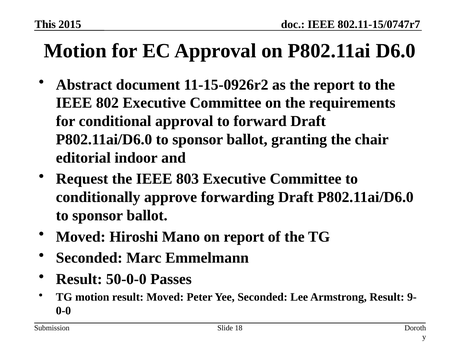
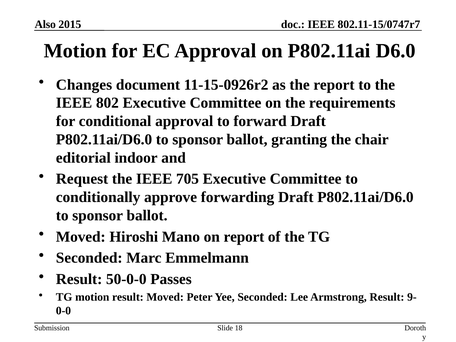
This: This -> Also (45, 24)
Abstract: Abstract -> Changes (84, 85)
803: 803 -> 705 (188, 179)
